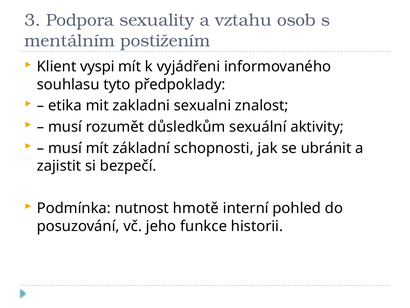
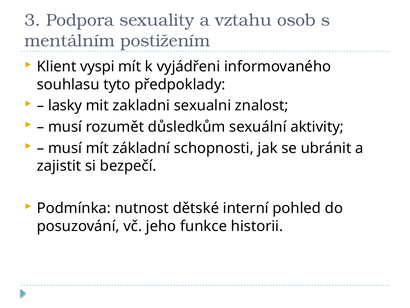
etika: etika -> lasky (65, 106)
hmotě: hmotě -> dětské (196, 208)
